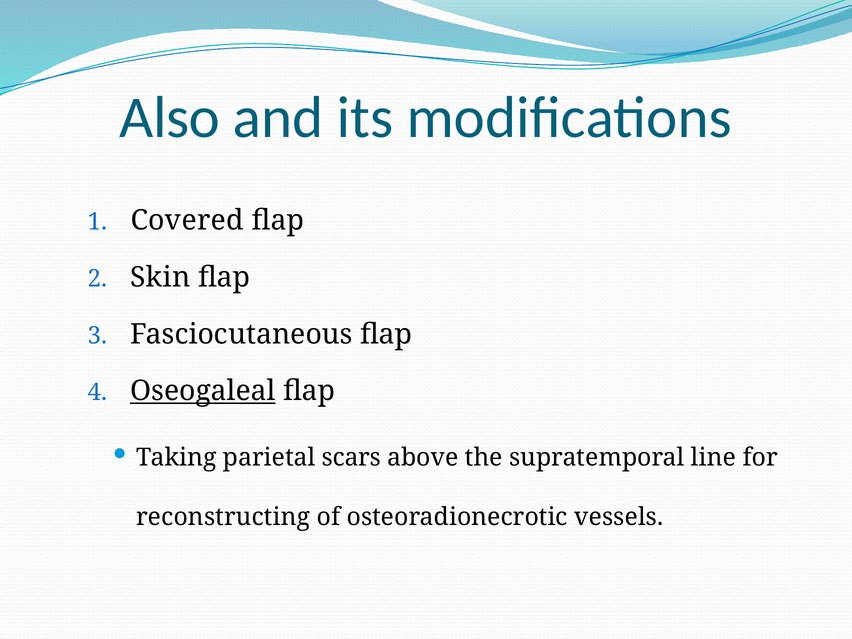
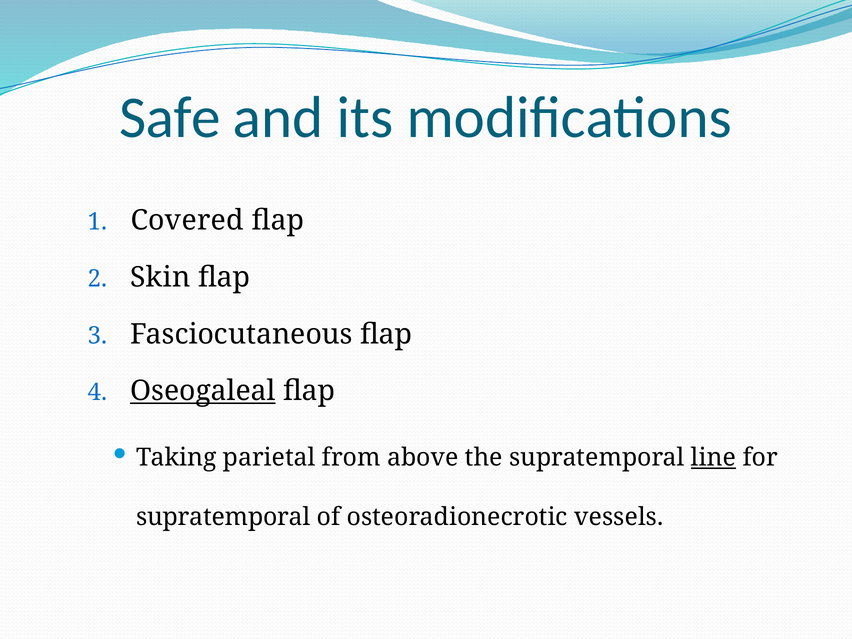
Also: Also -> Safe (170, 118)
scars: scars -> from (351, 457)
line underline: none -> present (713, 457)
reconstructing: reconstructing -> supratemporal (223, 517)
